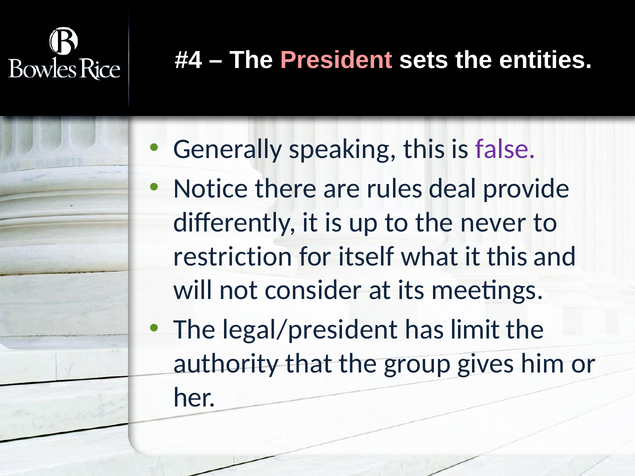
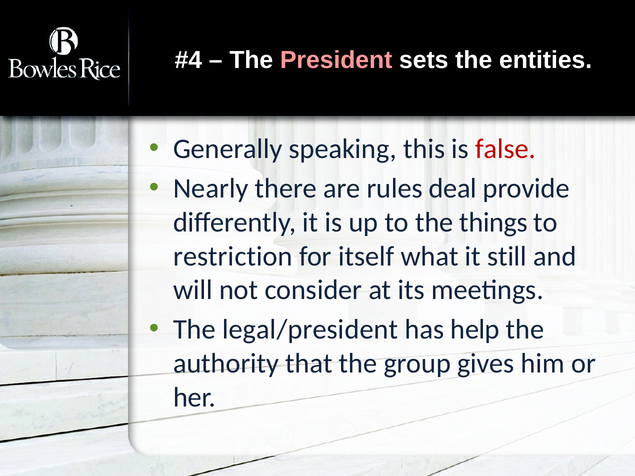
false colour: purple -> red (506, 149)
Notice: Notice -> Nearly (211, 189)
never: never -> things (494, 222)
it this: this -> still (507, 256)
limit: limit -> help (475, 330)
